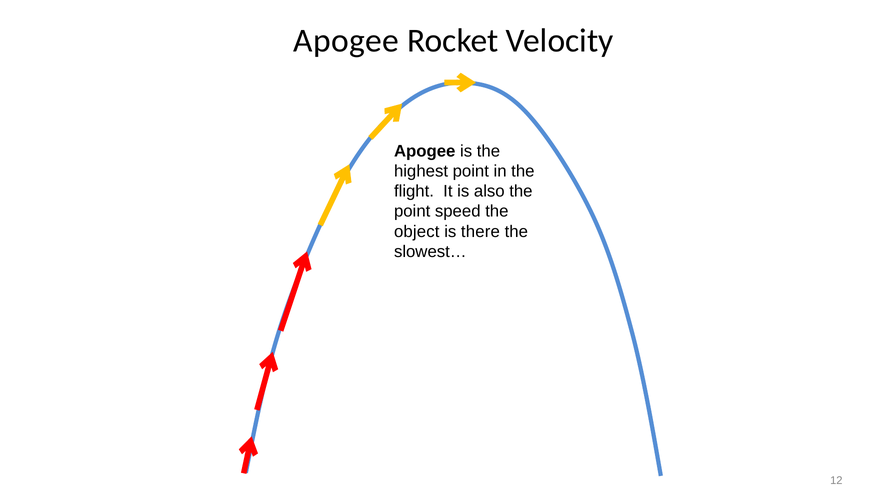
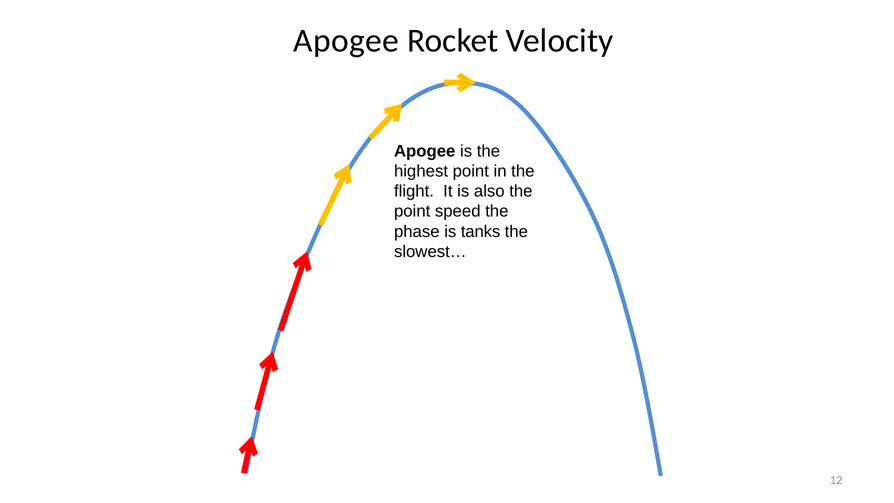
object: object -> phase (417, 231)
there: there -> tanks (481, 231)
